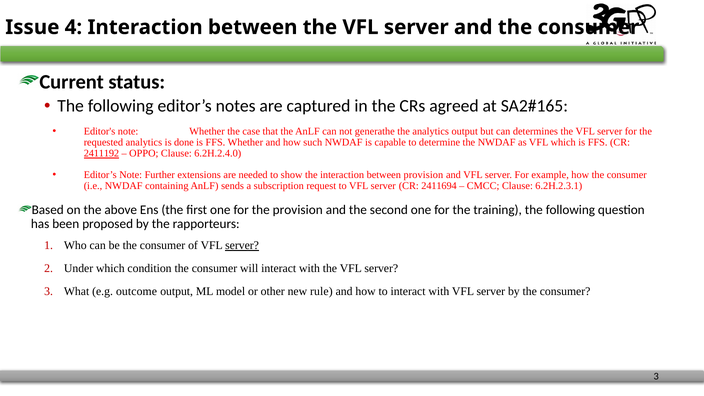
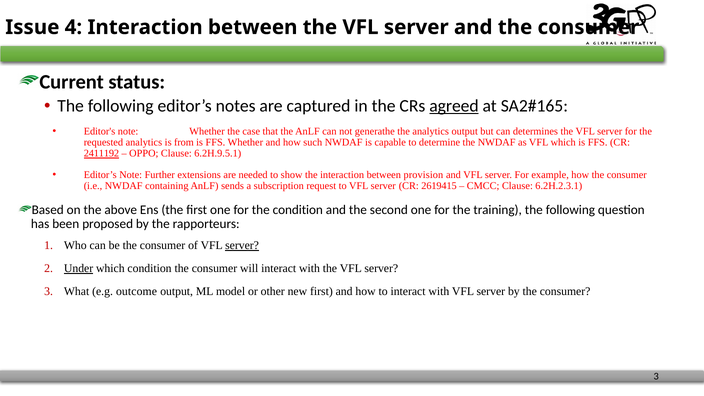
agreed underline: none -> present (454, 106)
done: done -> from (184, 142)
6.2H.2.4.0: 6.2H.2.4.0 -> 6.2H.9.5.1 (218, 154)
2411694: 2411694 -> 2619415 (439, 186)
the provision: provision -> condition (298, 210)
Under underline: none -> present (79, 268)
new rule: rule -> first (321, 291)
